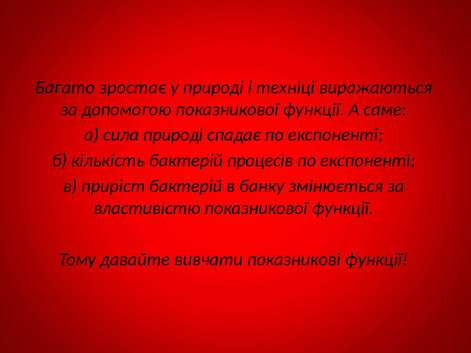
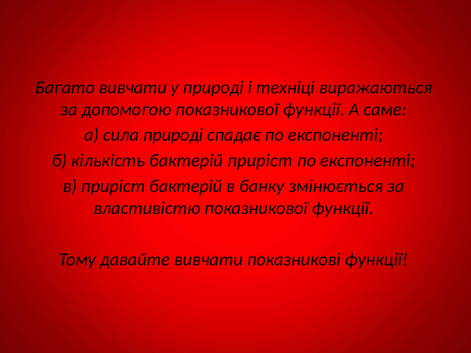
Багато зростає: зростає -> вивчати (133, 87)
бактерій процесів: процесів -> приріст (260, 161)
